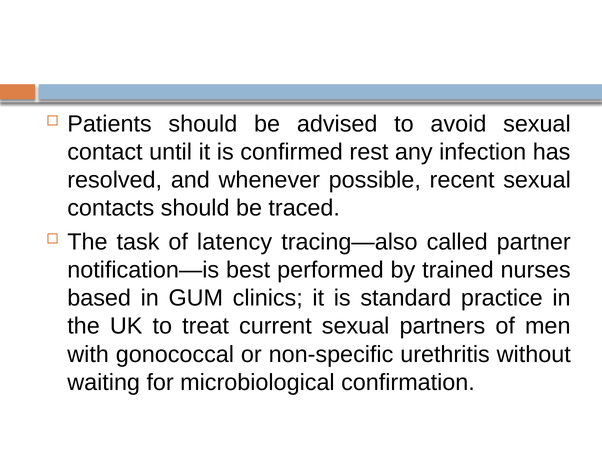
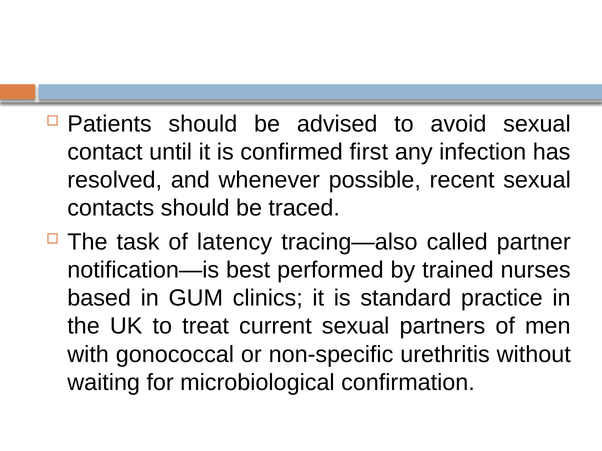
rest: rest -> first (369, 152)
